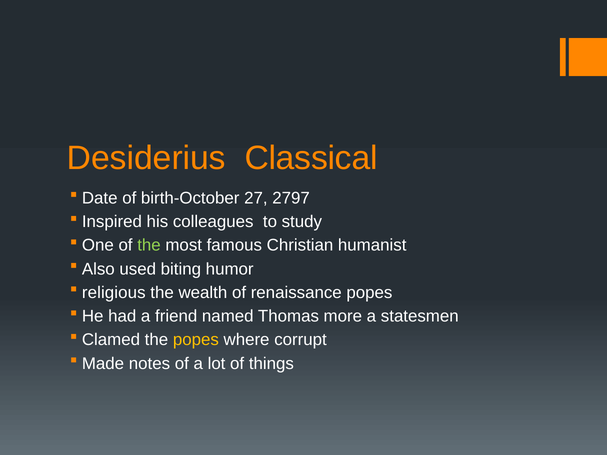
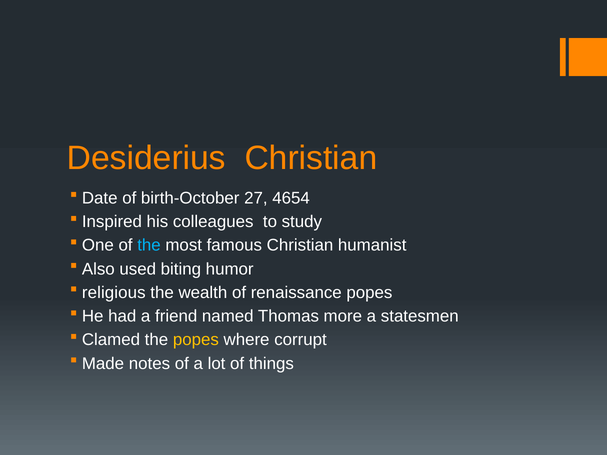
Desiderius Classical: Classical -> Christian (311, 158)
2797: 2797 -> 4654 (291, 198)
the colour: light green -> light blue (149, 246)
